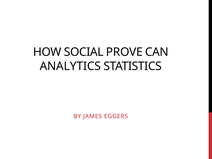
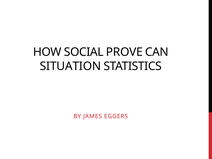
ANALYTICS: ANALYTICS -> SITUATION (70, 66)
